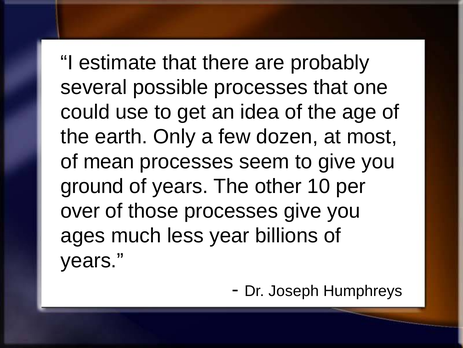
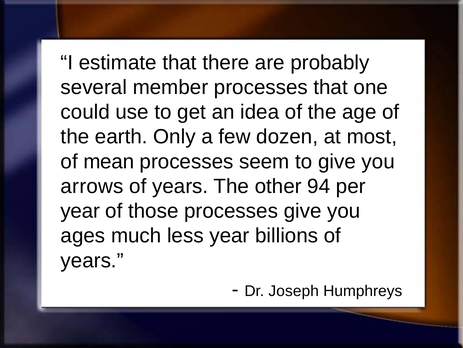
possible: possible -> member (170, 87)
ground: ground -> arrows (92, 186)
10: 10 -> 94 (319, 186)
over: over -> year (80, 211)
